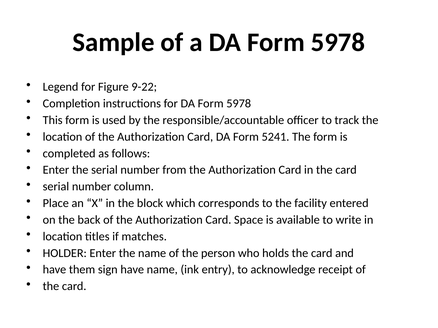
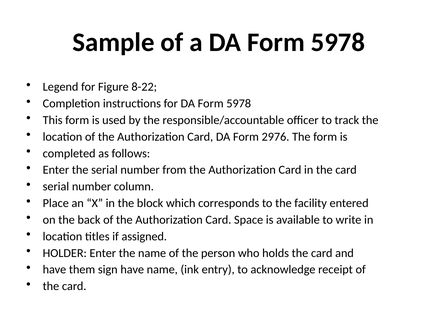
9-22: 9-22 -> 8-22 (144, 87)
5241: 5241 -> 2976 (275, 137)
matches: matches -> assigned (144, 237)
